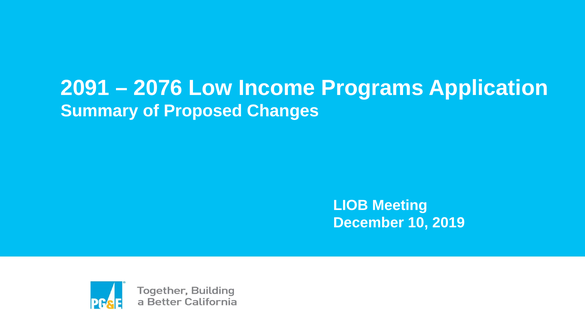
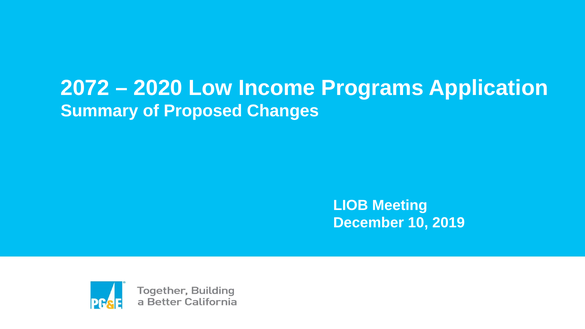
2091: 2091 -> 2072 (85, 88)
2076: 2076 -> 2020 (158, 88)
